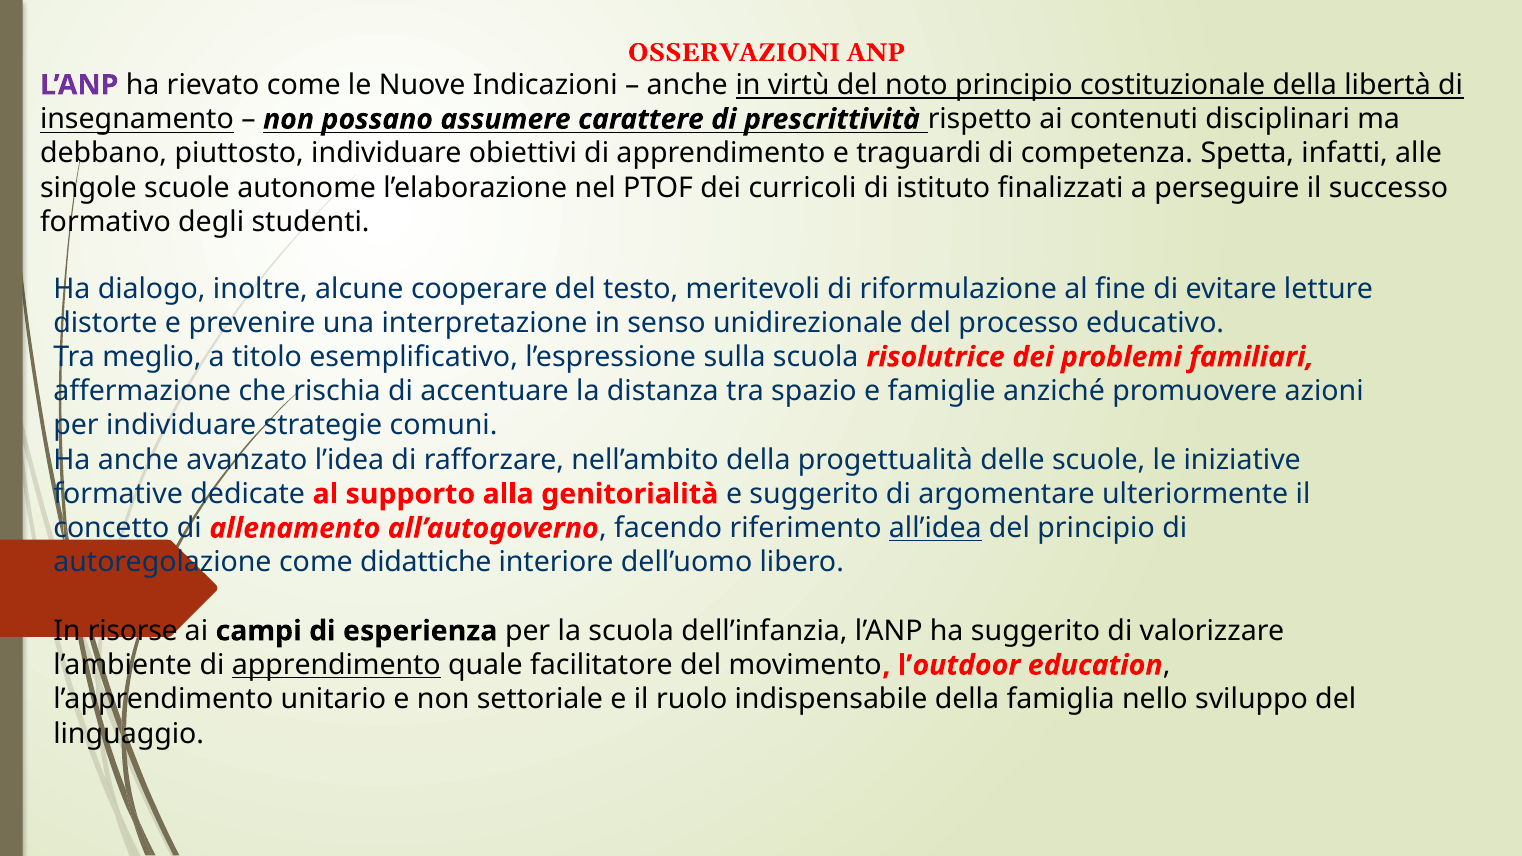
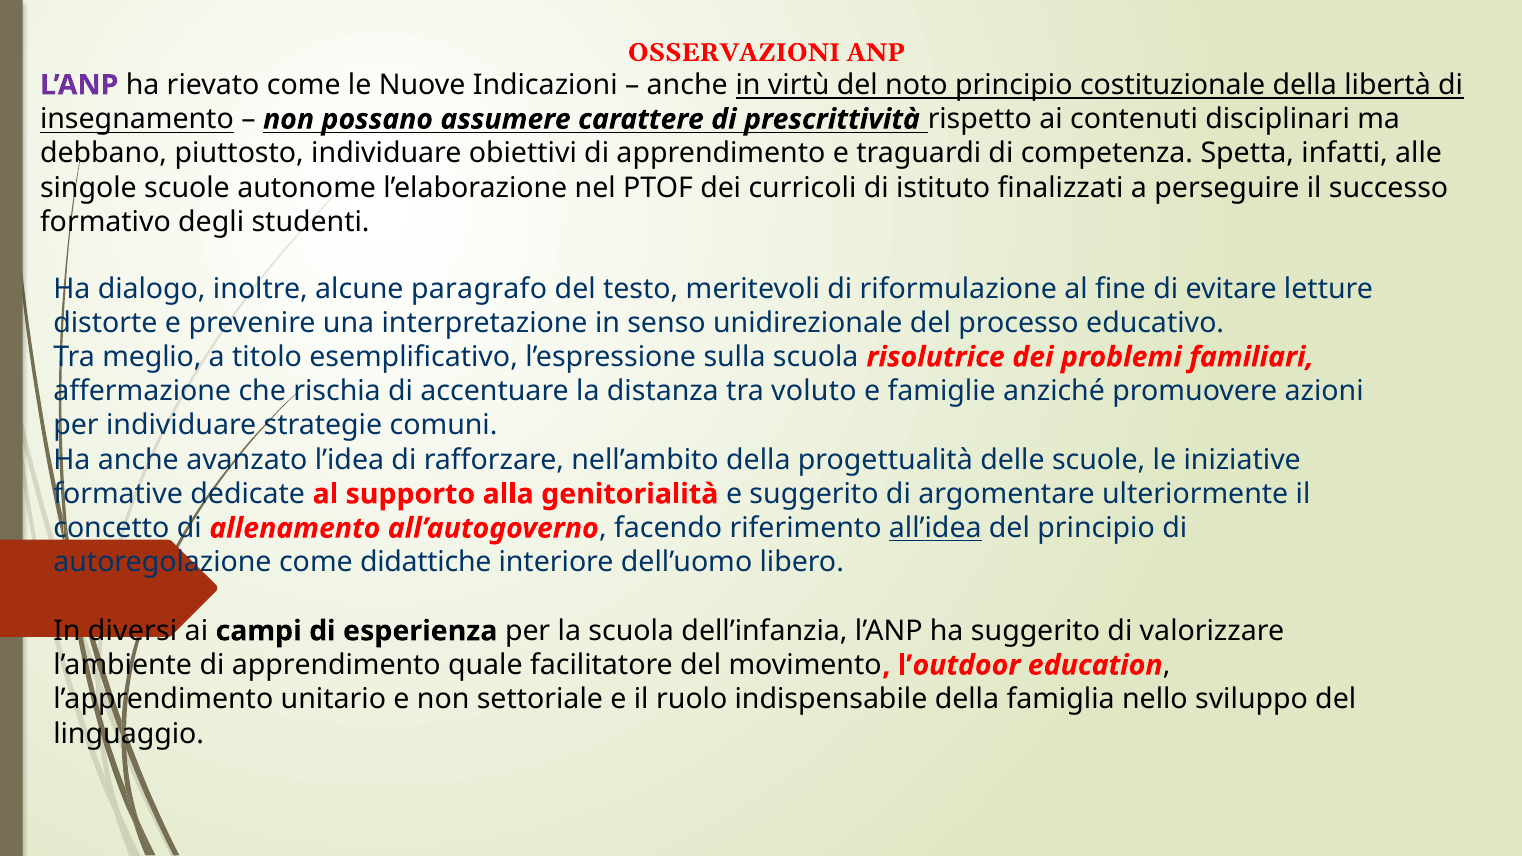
cooperare: cooperare -> paragrafo (479, 289)
spazio: spazio -> voluto (814, 391)
risorse: risorse -> diversi (133, 631)
apprendimento underline: present -> none (336, 665)
